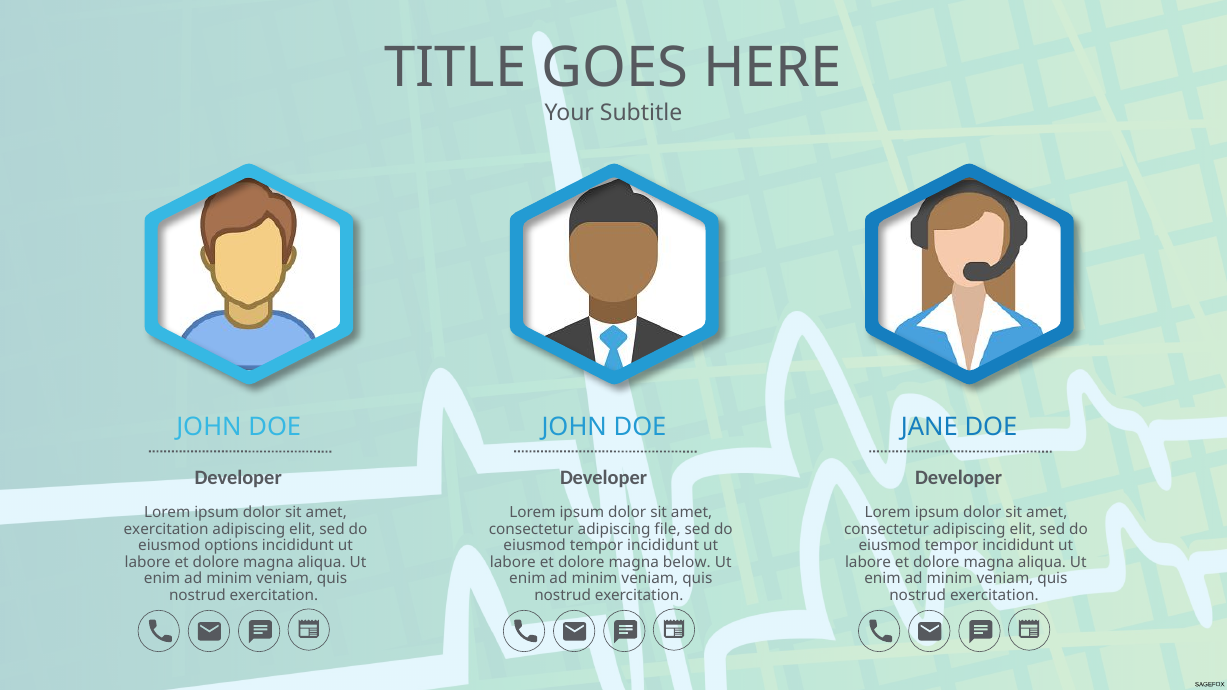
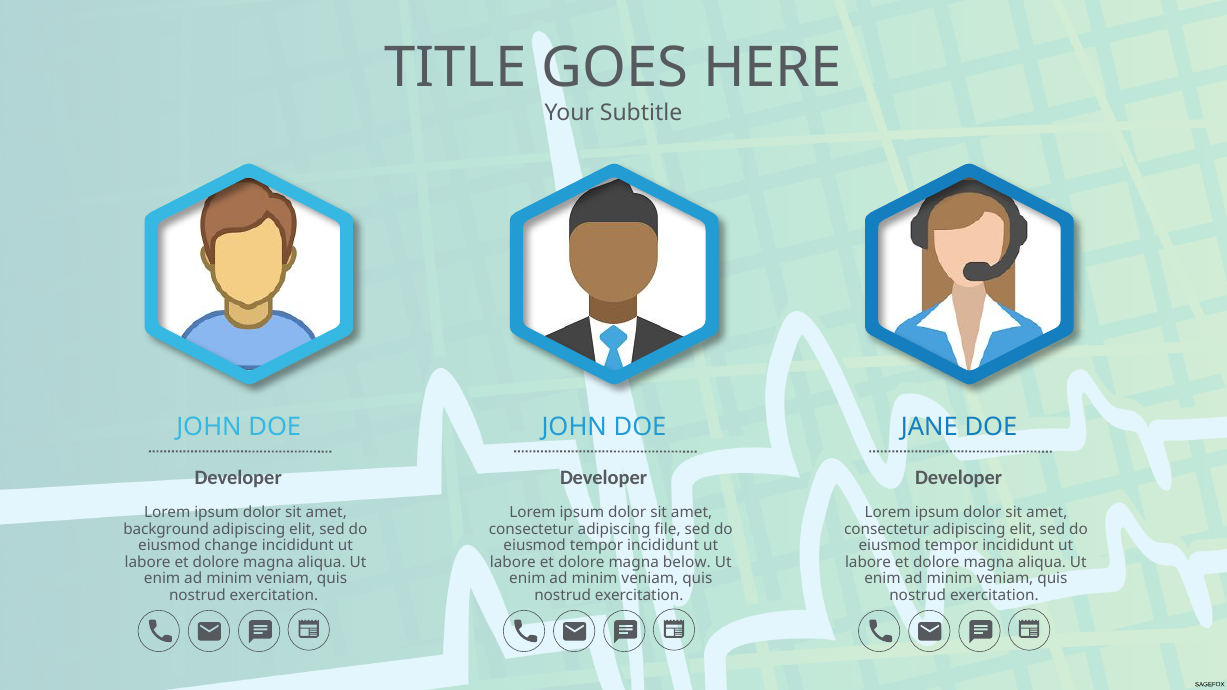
exercitation: exercitation -> background (166, 529)
options: options -> change (231, 546)
